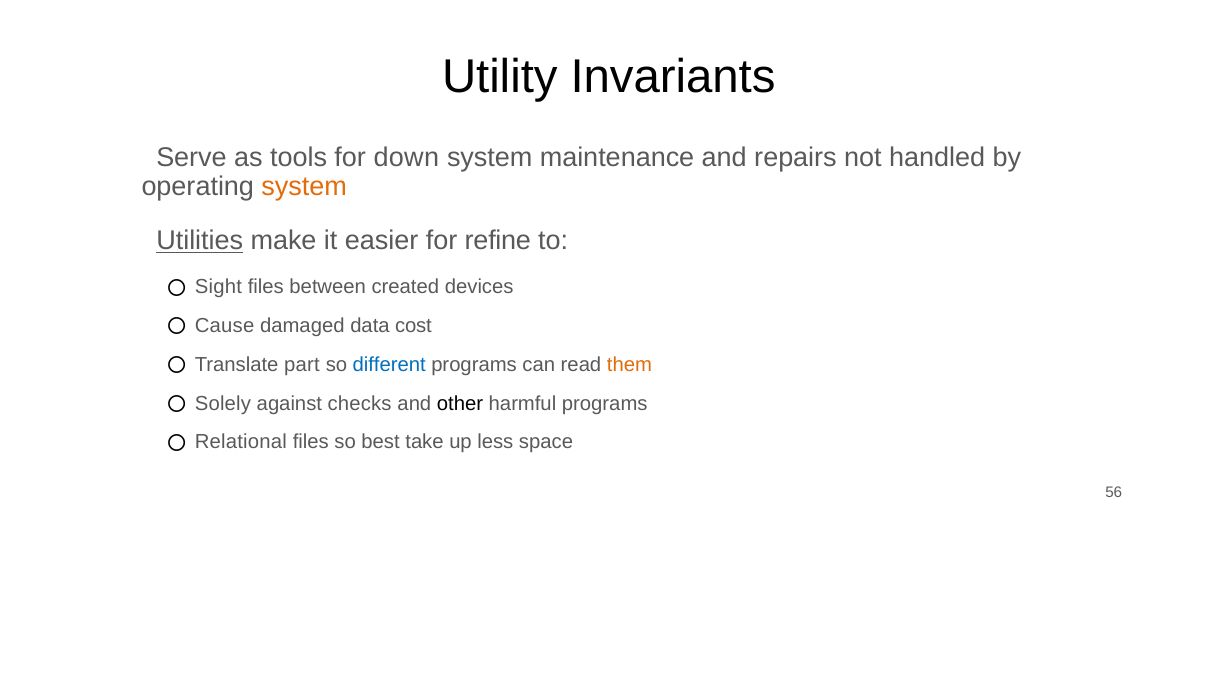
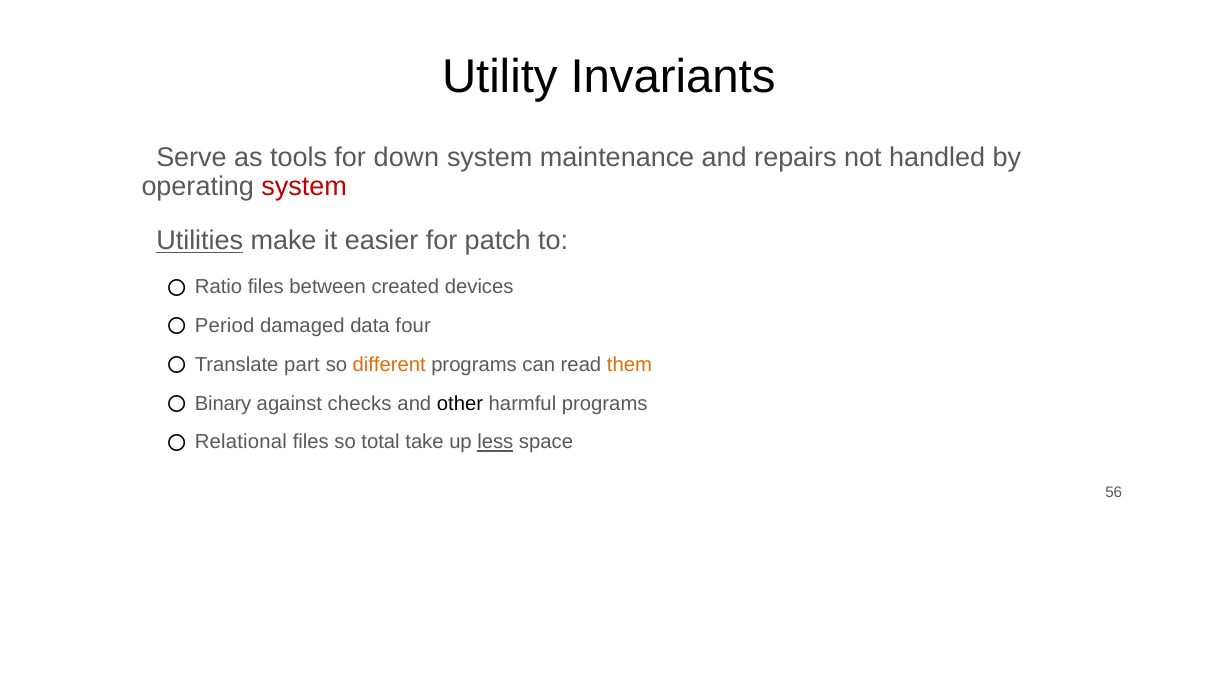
system colour: orange -> red (304, 187)
refine: refine -> patch (498, 241)
Sight: Sight -> Ratio (219, 287)
Cause: Cause -> Period (225, 326)
cost: cost -> four (413, 326)
different colour: blue -> orange (389, 365)
Solely: Solely -> Binary (223, 404)
best: best -> total (381, 442)
less underline: none -> present (495, 442)
